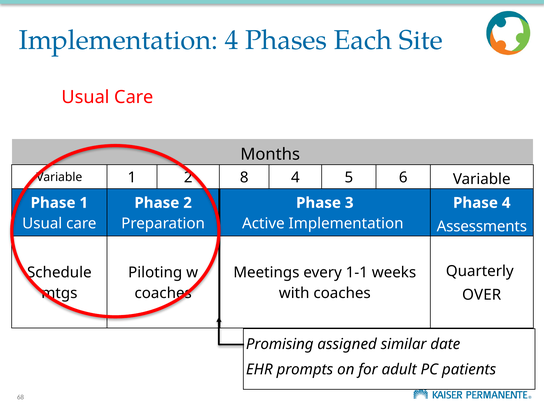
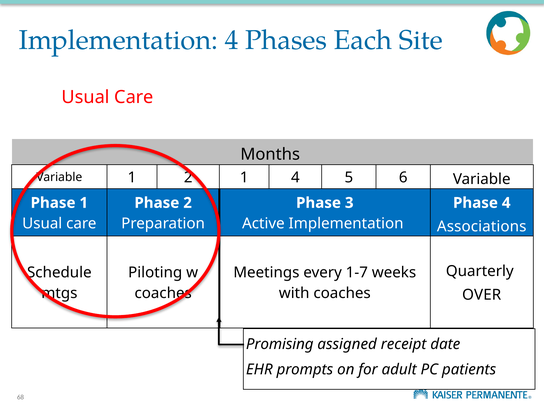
8: 8 -> 1 (244, 178)
Assessments: Assessments -> Associations (482, 227)
1-1: 1-1 -> 1-7 (357, 273)
similar: similar -> receipt (404, 344)
